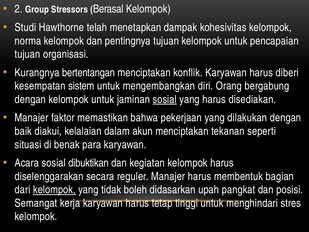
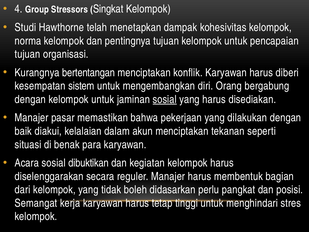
2: 2 -> 4 (19, 9)
Berasal: Berasal -> Singkat (108, 9)
faktor: faktor -> pasar (63, 118)
kelompok underline: present -> none (54, 190)
upah: upah -> perlu (209, 190)
